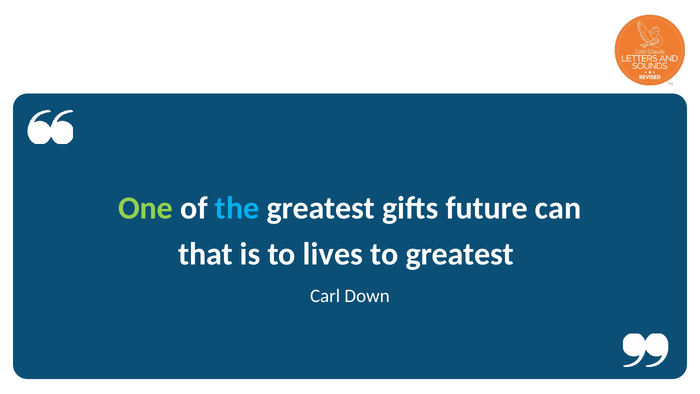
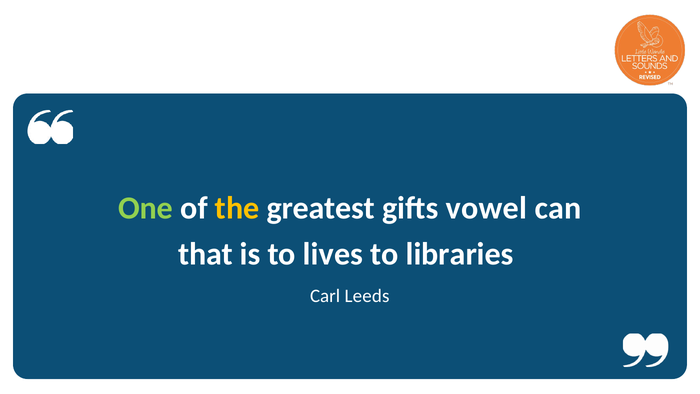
the colour: light blue -> yellow (237, 208)
future: future -> vowel (487, 208)
to greatest: greatest -> libraries (460, 254)
Down: Down -> Leeds (367, 296)
